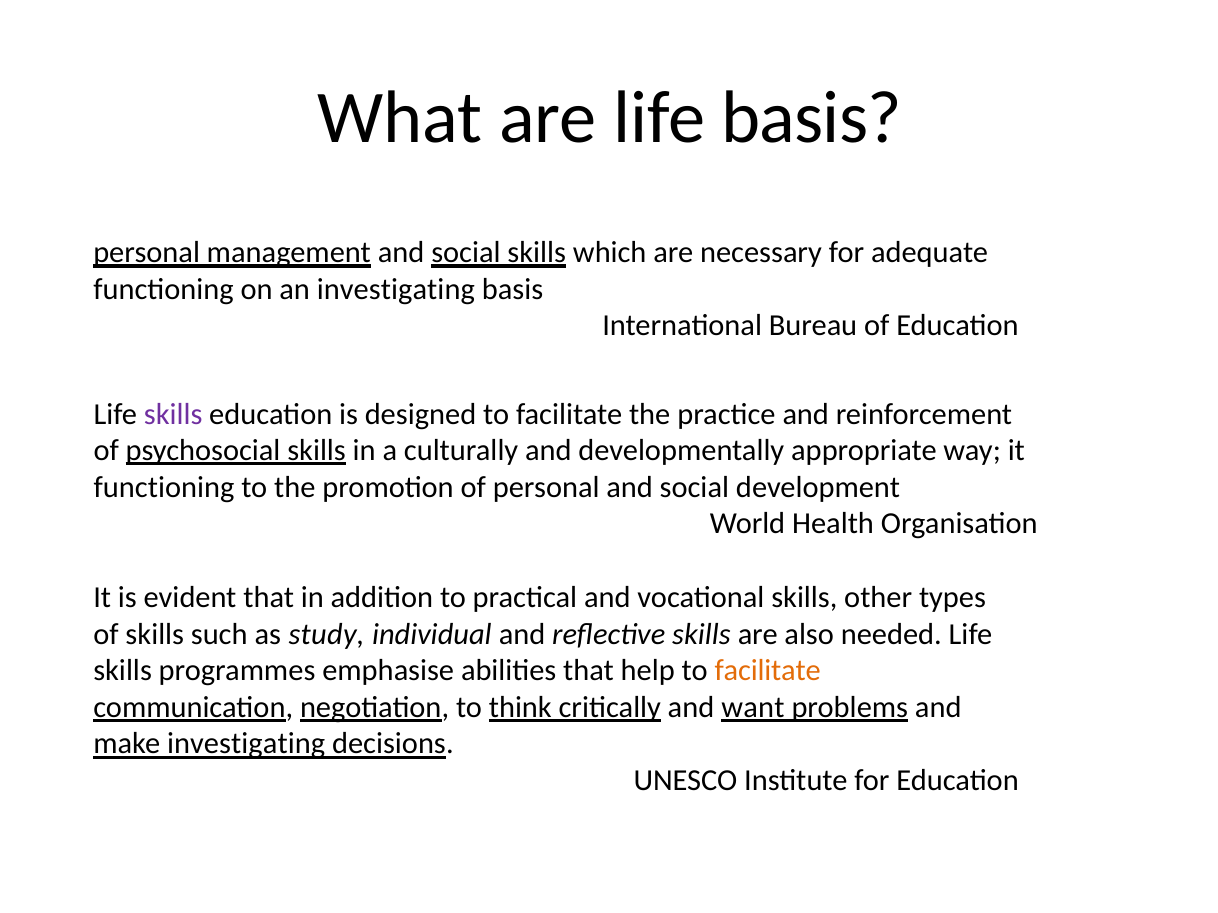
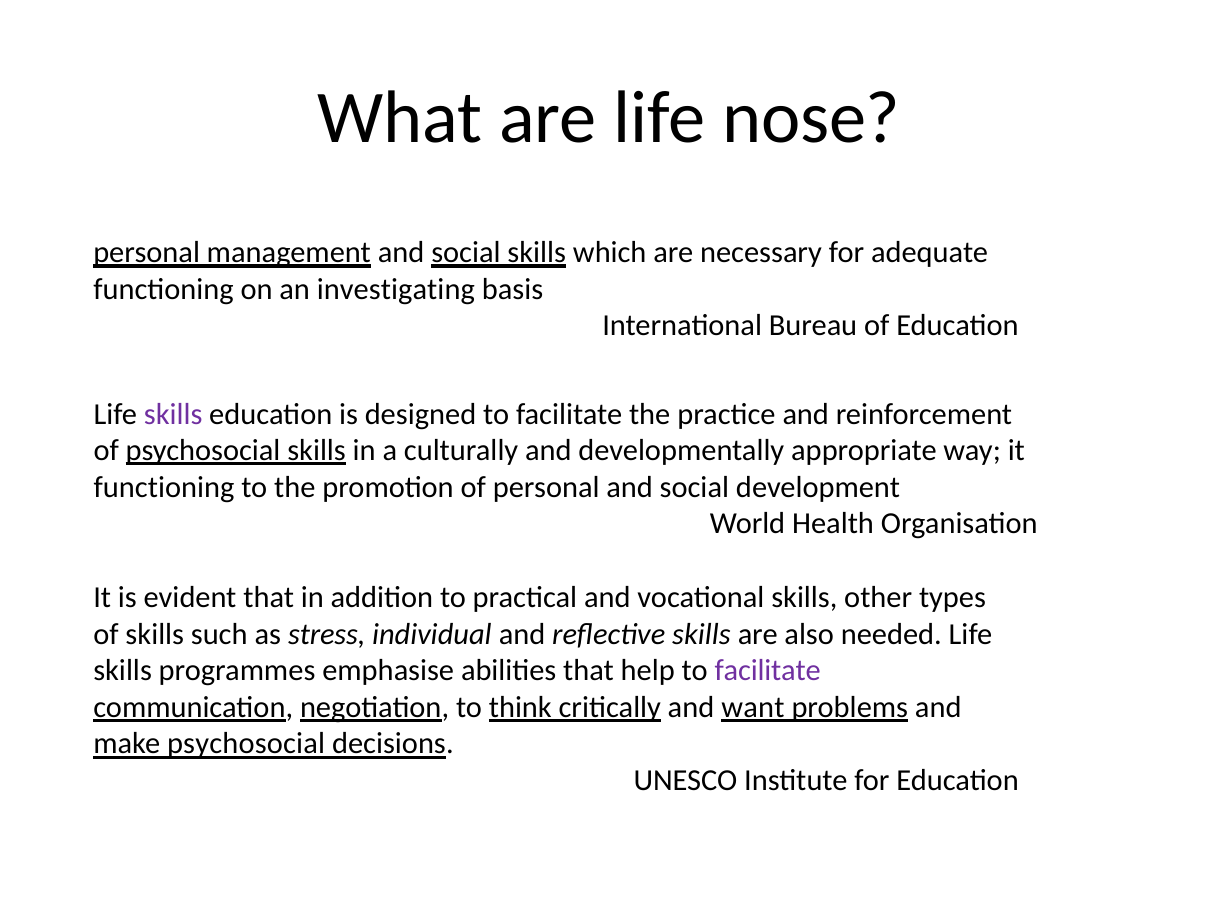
life basis: basis -> nose (811, 118)
study: study -> stress (327, 635)
facilitate colour: orange -> purple (768, 671)
make investigating: investigating -> psychosocial (246, 744)
